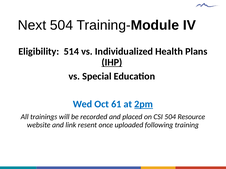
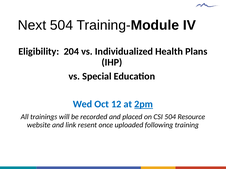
514: 514 -> 204 (71, 52)
IHP underline: present -> none (112, 62)
61: 61 -> 12 (116, 104)
